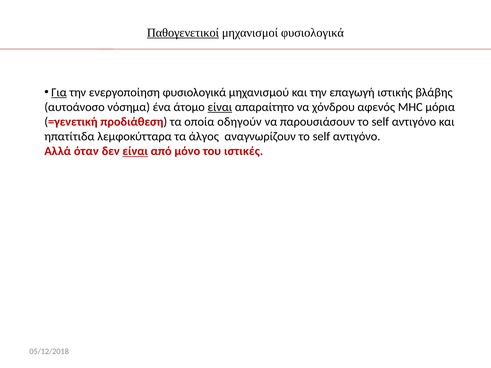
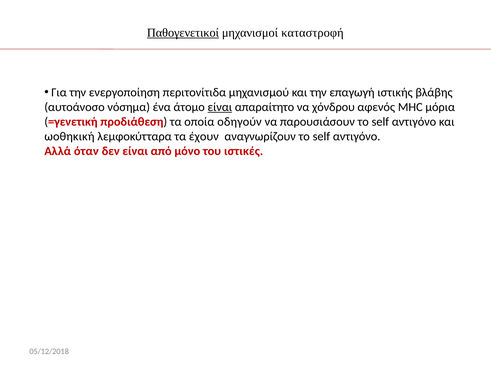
μηχανισμοί φυσιολογικά: φυσιολογικά -> καταστροφή (312, 33)
Για underline: present -> none (59, 92)
ενεργοποίηση φυσιολογικά: φυσιολογικά -> περιτονίτιδα (194, 92)
ηπατίτιδα: ηπατίτιδα -> ωοθηκική (69, 137)
άλγος: άλγος -> έχουν (204, 137)
είναι underline: present -> none (135, 151)
